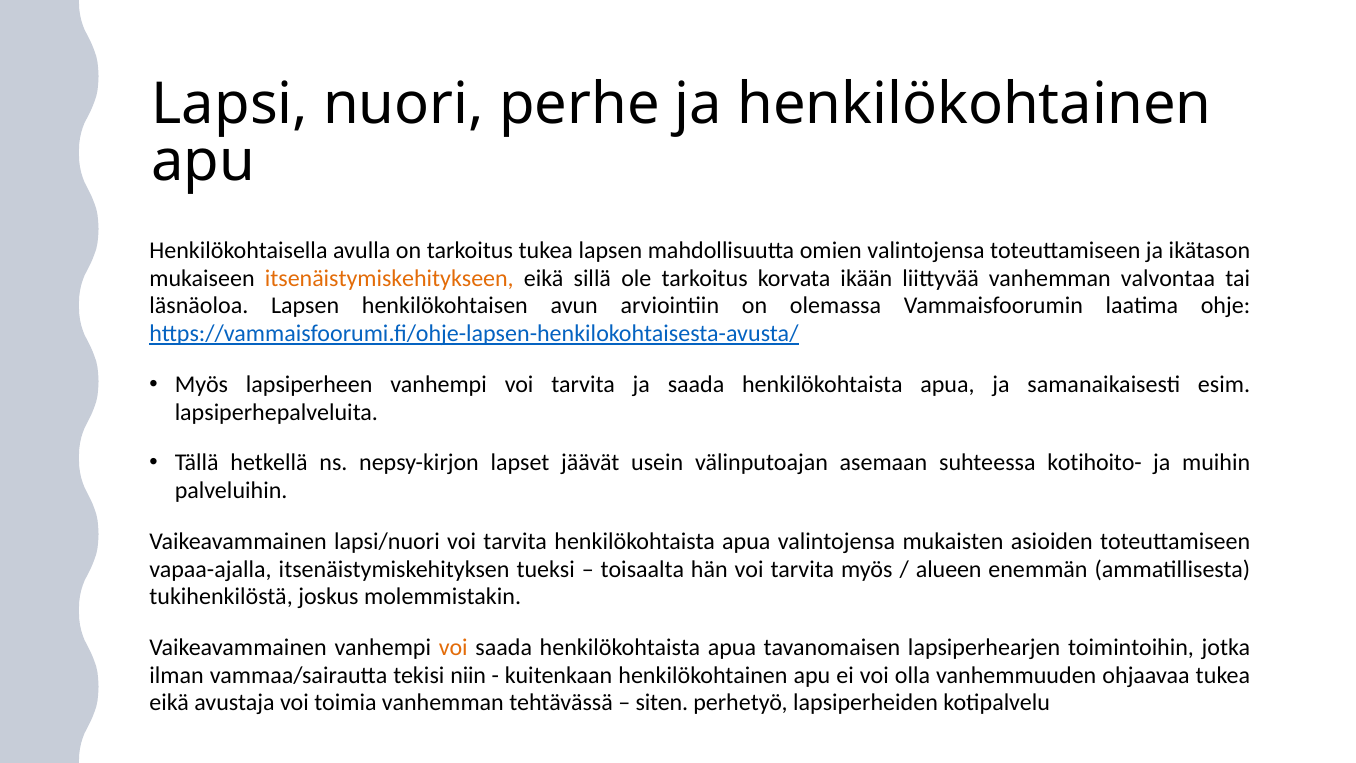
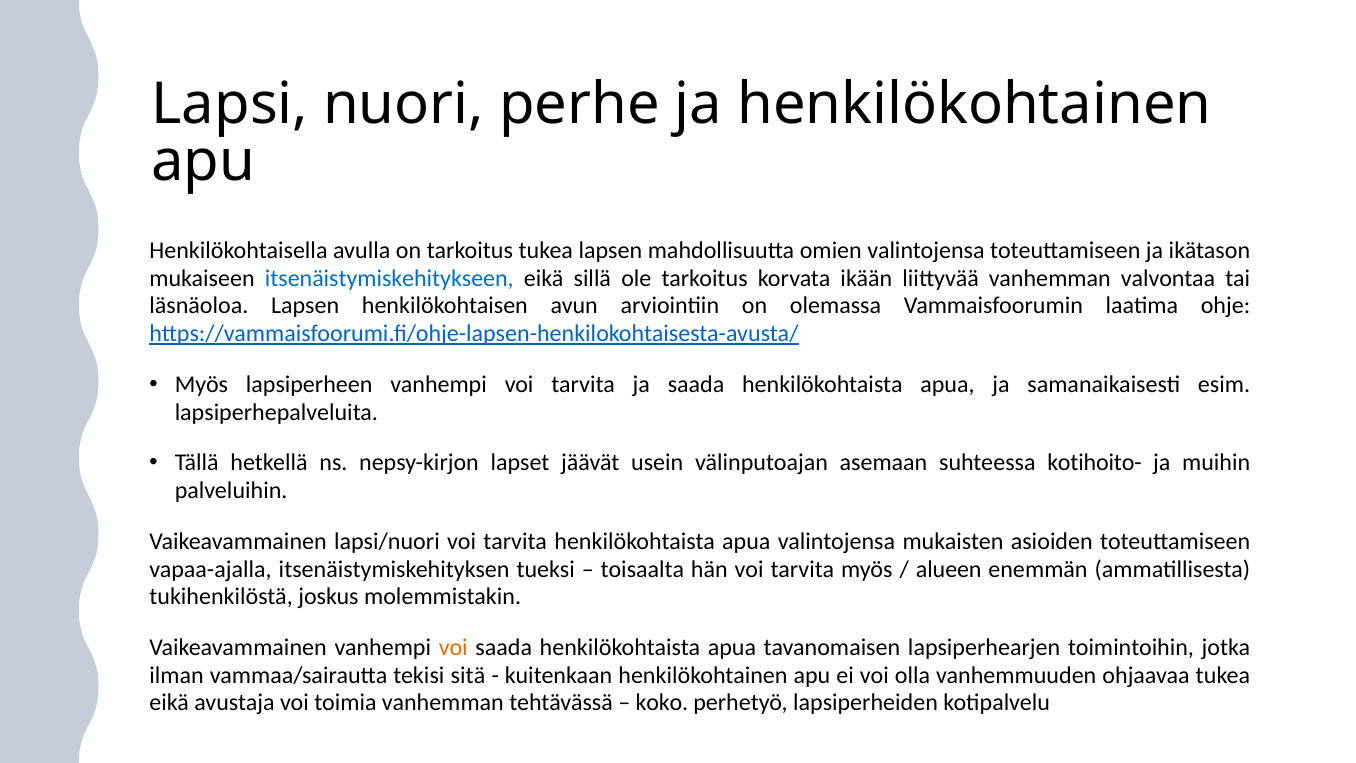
itsenäistymiskehitykseen colour: orange -> blue (389, 278)
niin: niin -> sitä (468, 675)
siten: siten -> koko (662, 703)
